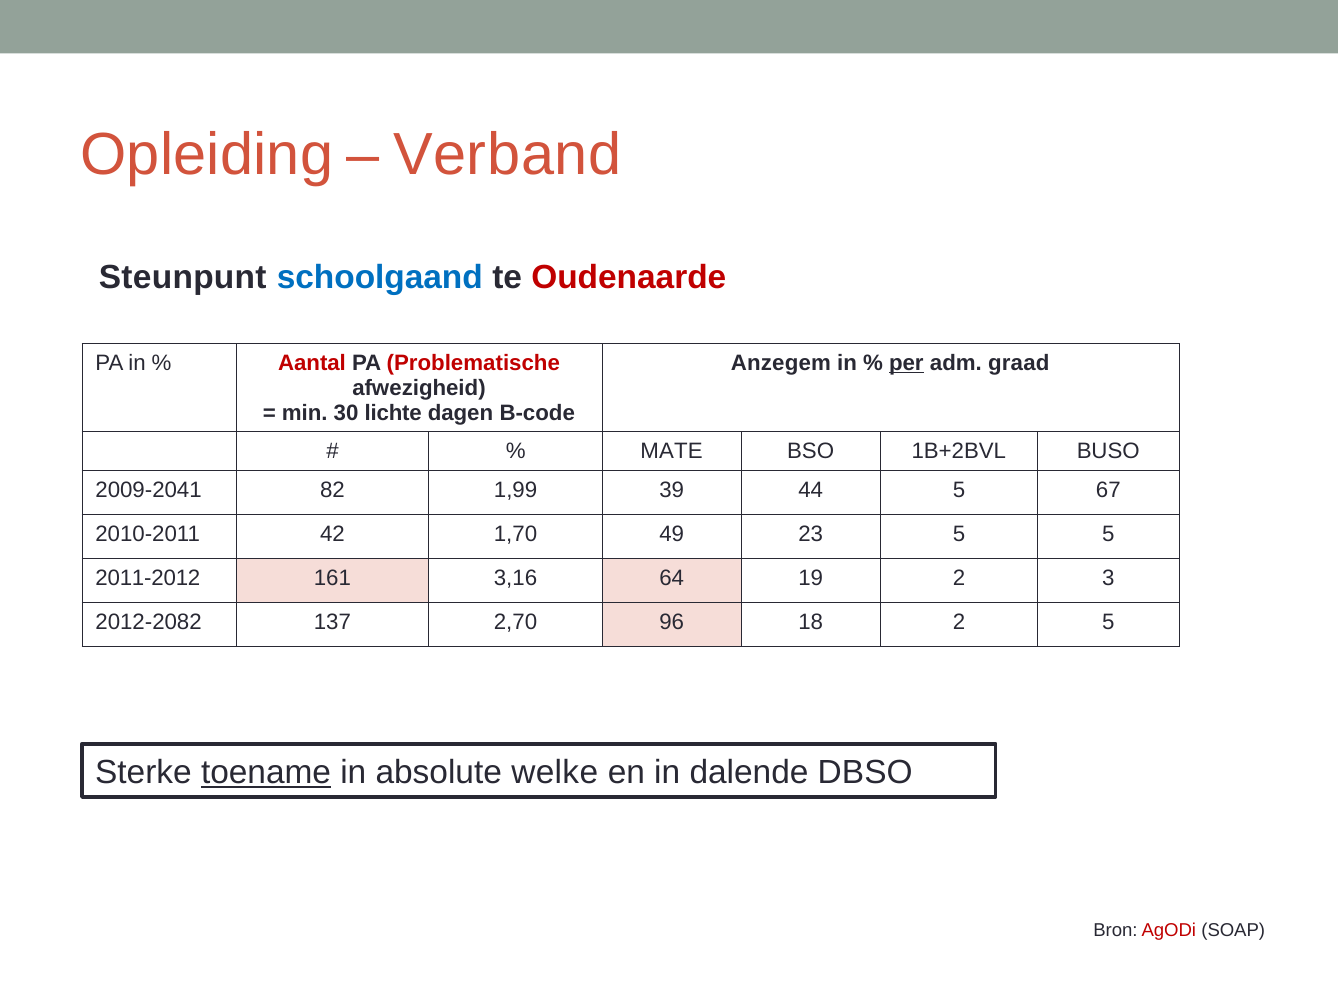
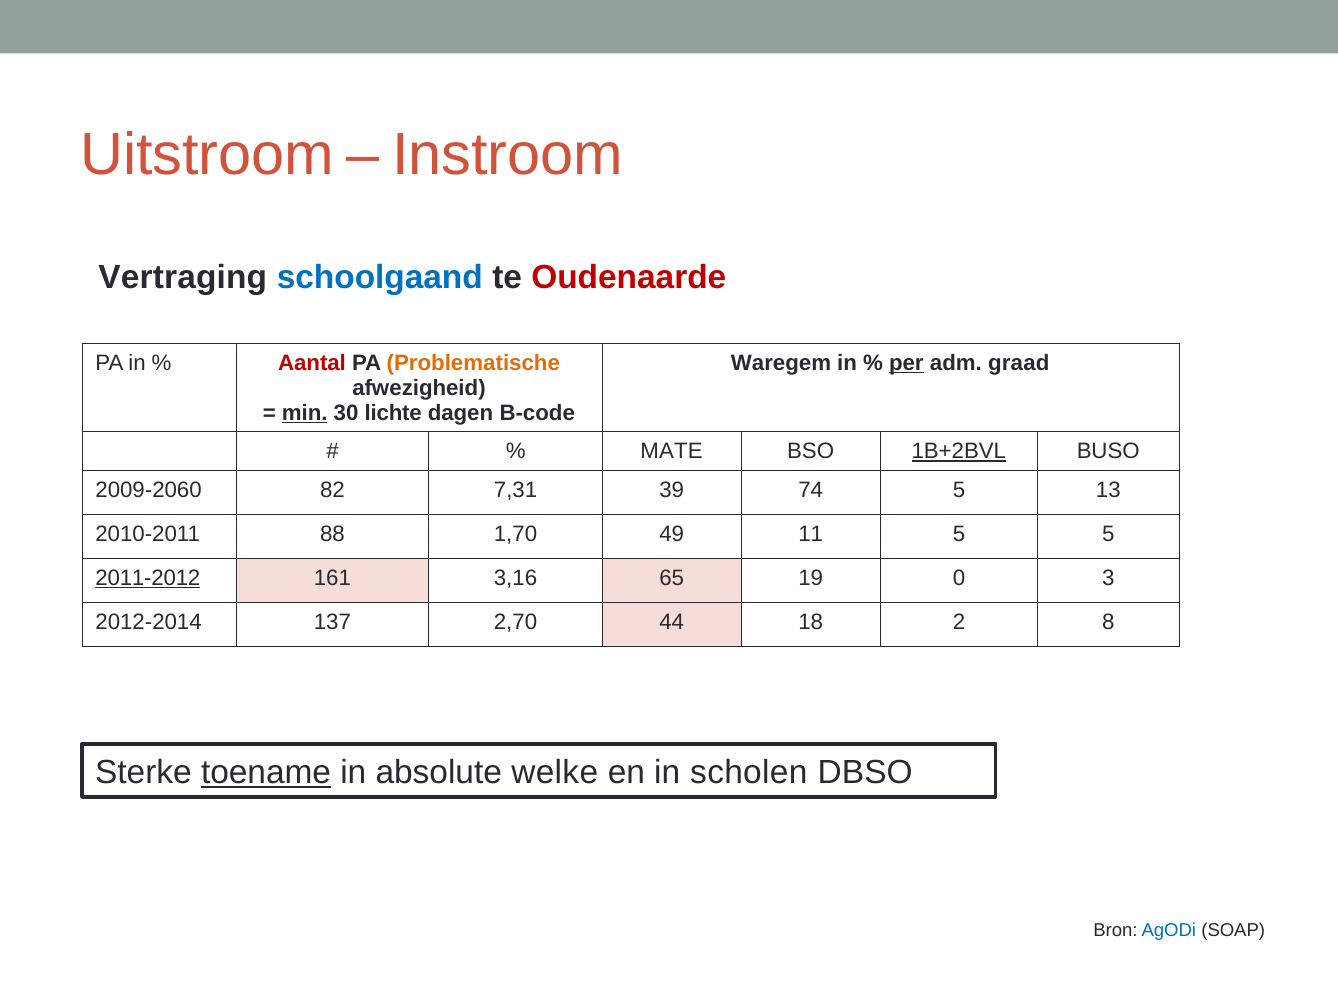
Opleiding: Opleiding -> Uitstroom (207, 155)
Verband: Verband -> Instroom (508, 155)
Steunpunt: Steunpunt -> Vertraging (183, 278)
Problematische colour: red -> orange (473, 363)
Anzegem: Anzegem -> Waregem (781, 363)
min underline: none -> present (305, 413)
1B+2BVL underline: none -> present (959, 452)
2009-2041: 2009-2041 -> 2009-2060 (149, 490)
1,99: 1,99 -> 7,31 (516, 490)
44: 44 -> 74 (811, 490)
67: 67 -> 13 (1108, 490)
42: 42 -> 88 (332, 534)
23: 23 -> 11 (811, 534)
2011-2012 underline: none -> present (148, 578)
64: 64 -> 65 (672, 578)
19 2: 2 -> 0 (959, 578)
2012-2082: 2012-2082 -> 2012-2014 (149, 623)
96: 96 -> 44 (672, 623)
2 5: 5 -> 8 (1108, 623)
dalende: dalende -> scholen (749, 773)
AgODi colour: red -> blue (1169, 931)
